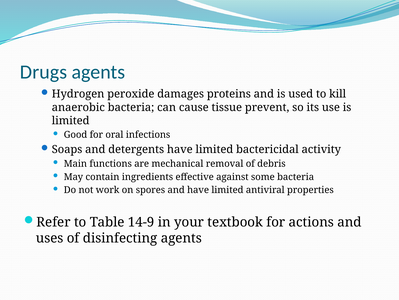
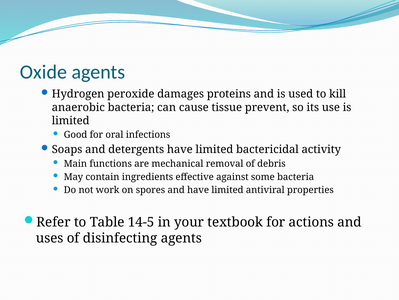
Drugs: Drugs -> Oxide (44, 72)
14-9: 14-9 -> 14-5 (141, 222)
